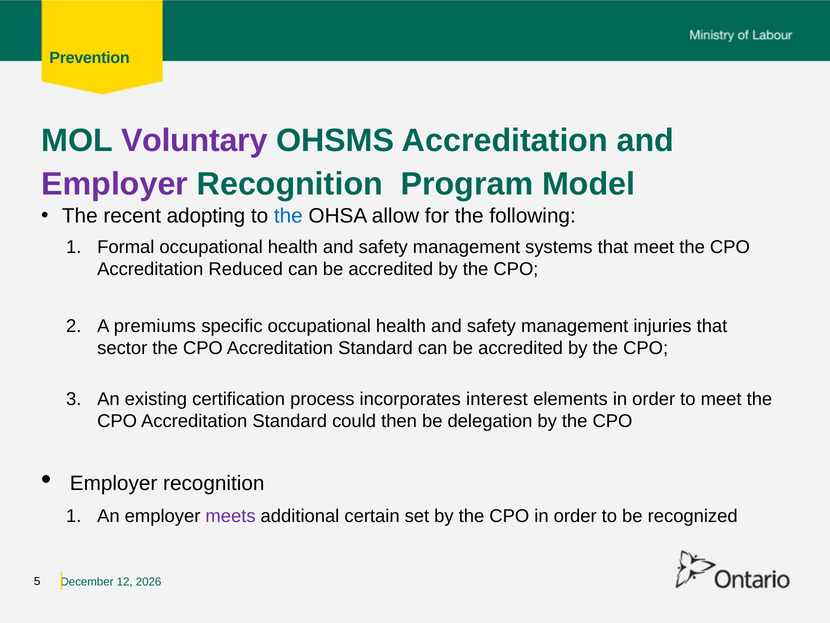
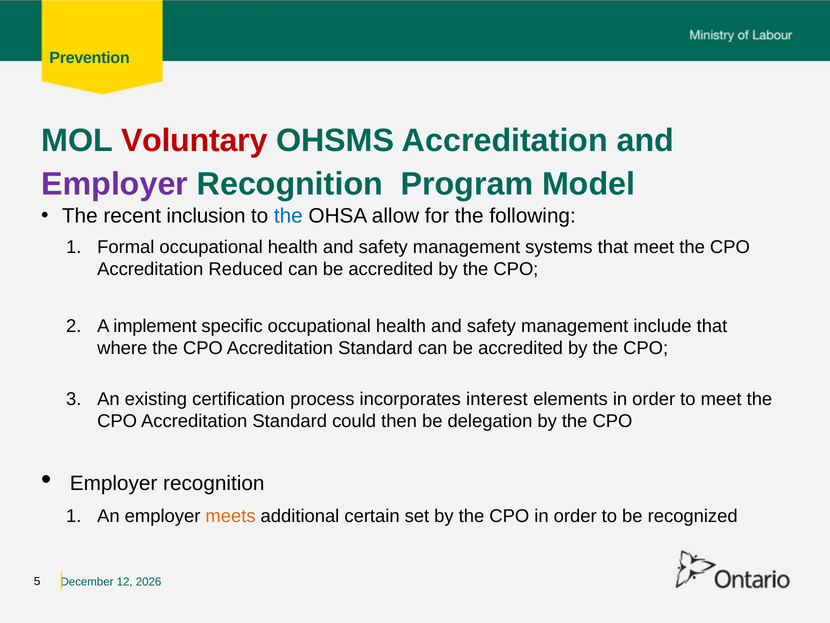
Voluntary colour: purple -> red (194, 140)
adopting: adopting -> inclusion (206, 216)
premiums: premiums -> implement (155, 326)
injuries: injuries -> include (663, 326)
sector: sector -> where (122, 348)
meets colour: purple -> orange (231, 516)
